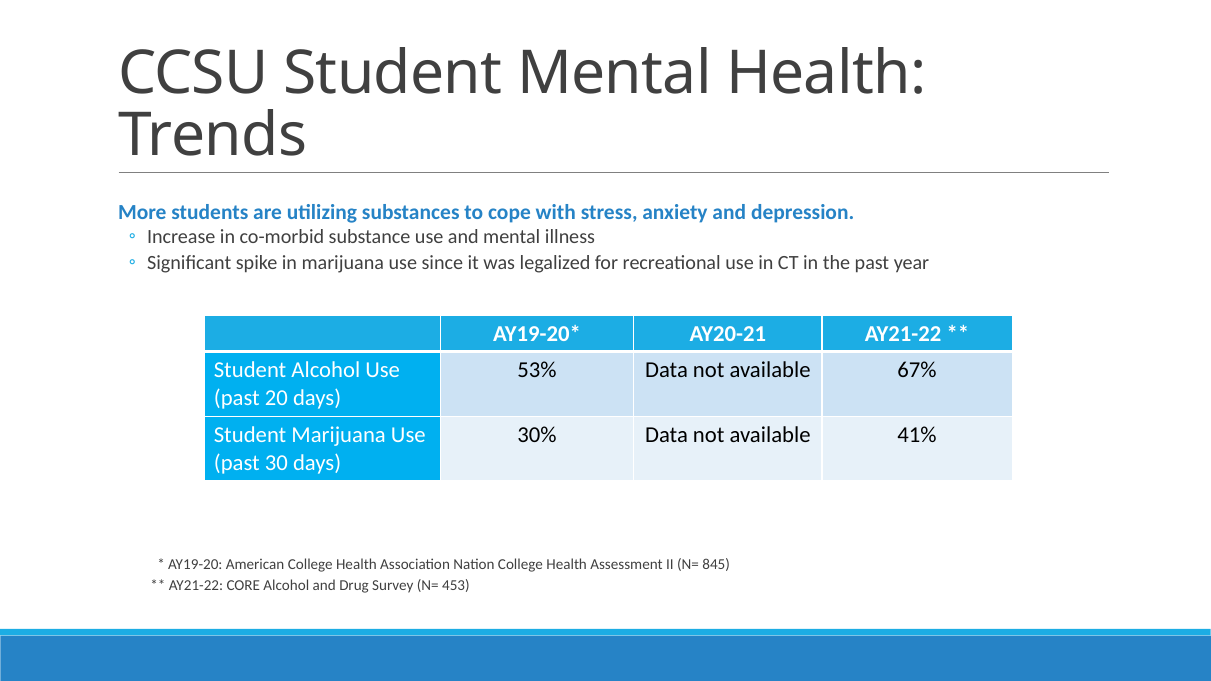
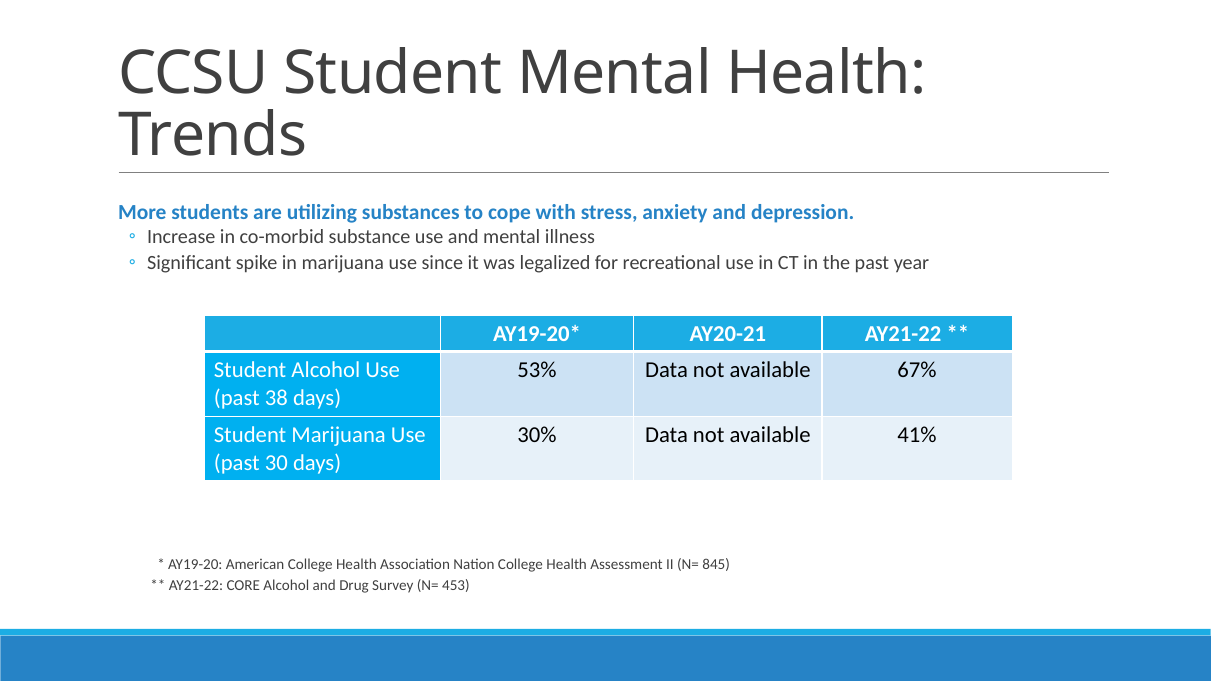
20: 20 -> 38 (276, 398)
